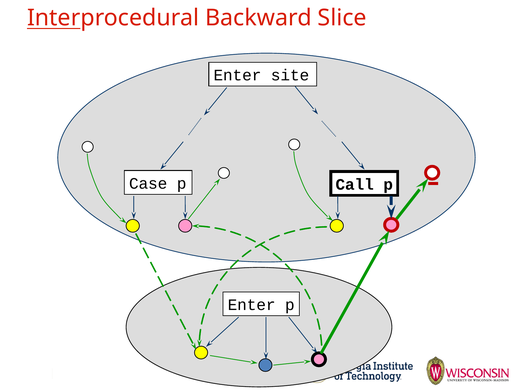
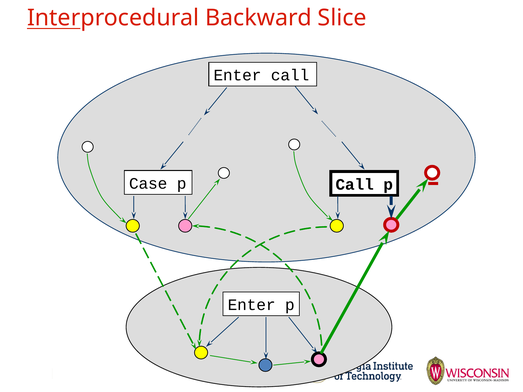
Enter site: site -> call (290, 75)
